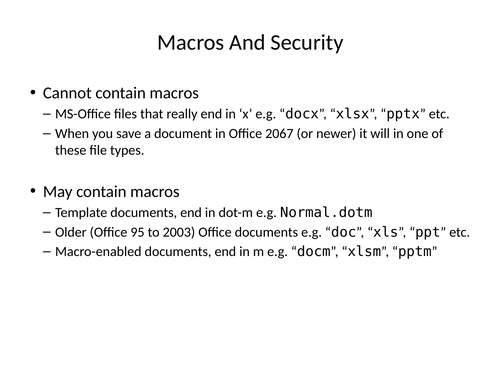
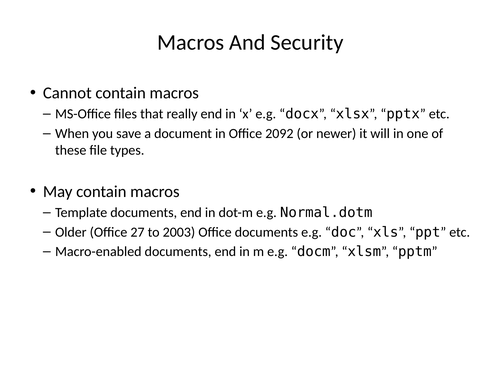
2067: 2067 -> 2092 (279, 133)
95: 95 -> 27 (137, 232)
